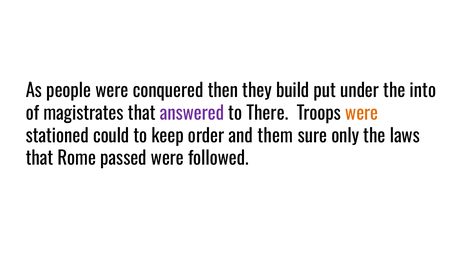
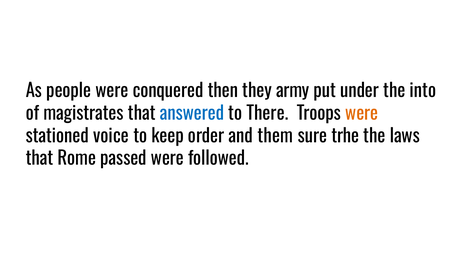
build: build -> army (293, 91)
answered colour: purple -> blue (192, 114)
could: could -> voice (111, 136)
only: only -> trhe (345, 136)
